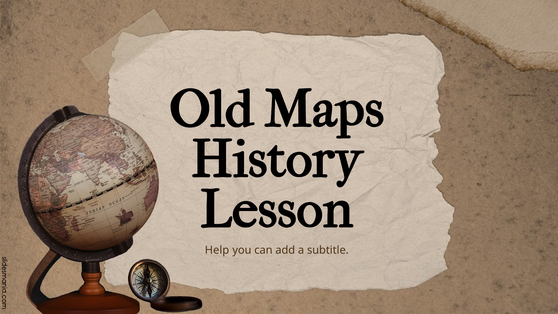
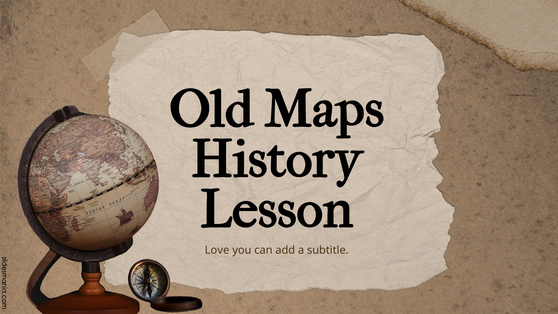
Help: Help -> Love (217, 250)
